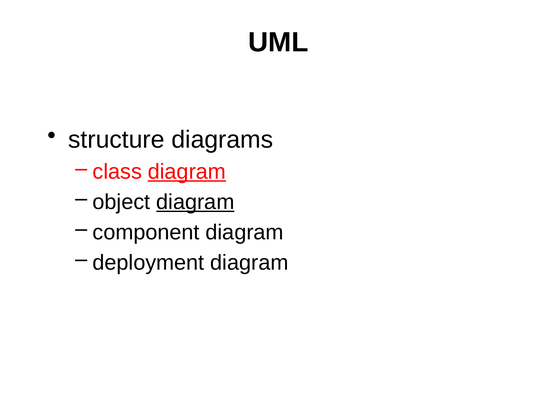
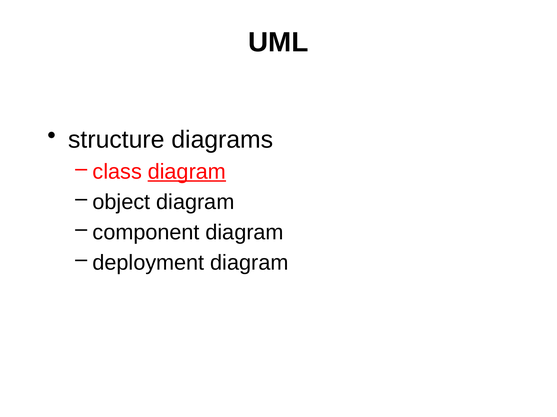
diagram underline: present -> none (195, 202)
